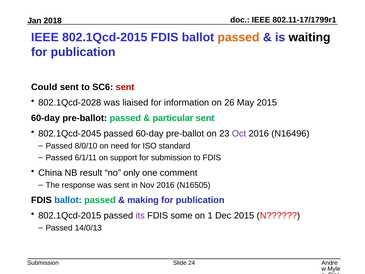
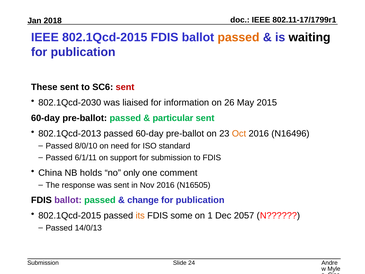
Could: Could -> These (44, 87)
802.1Qcd-2028: 802.1Qcd-2028 -> 802.1Qcd-2030 (70, 103)
802.1Qcd-2045: 802.1Qcd-2045 -> 802.1Qcd-2013 (70, 134)
Oct colour: purple -> orange (239, 134)
result: result -> holds (91, 173)
ballot colour: blue -> purple (68, 200)
making: making -> change (143, 200)
its colour: purple -> orange (140, 215)
Dec 2015: 2015 -> 2057 (244, 215)
